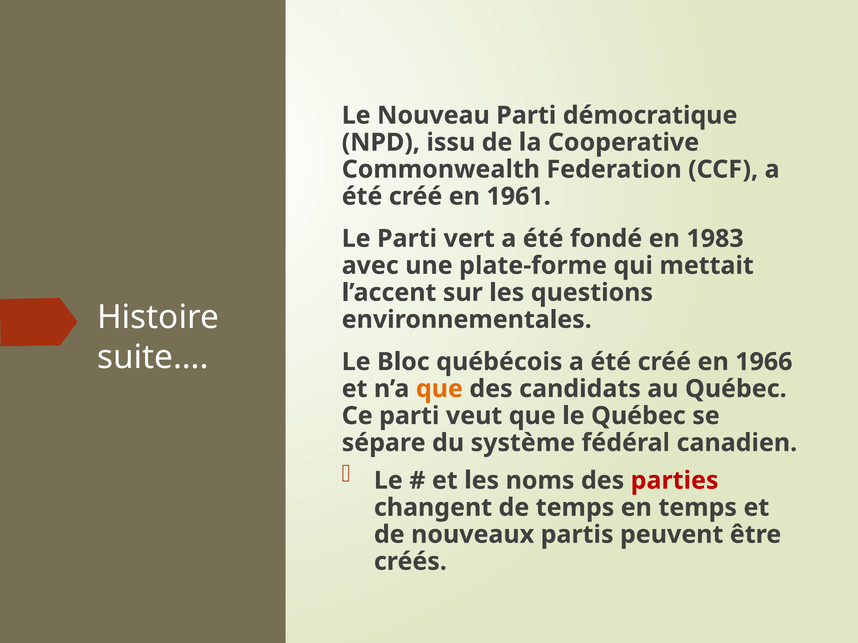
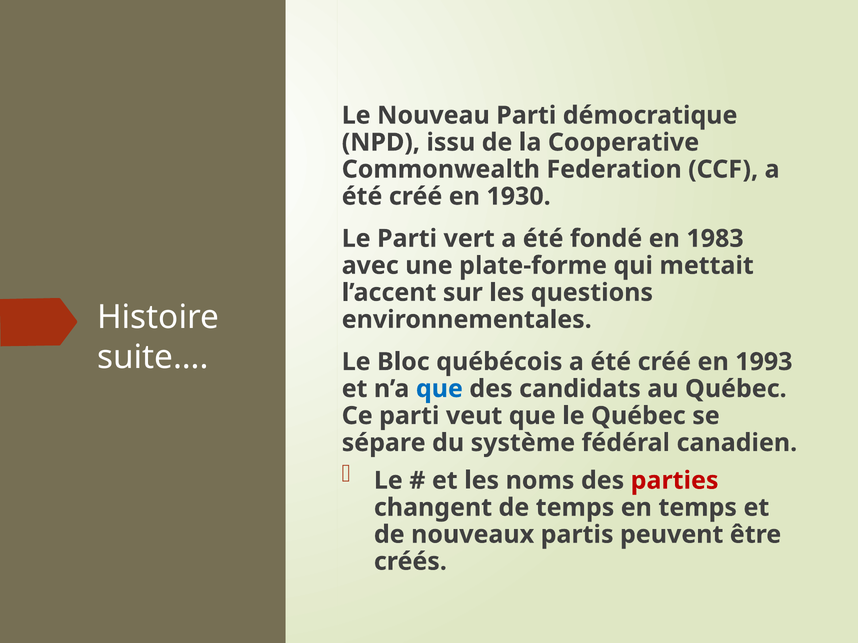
1961: 1961 -> 1930 (519, 197)
1966: 1966 -> 1993 (764, 362)
que colour: orange -> blue (439, 389)
